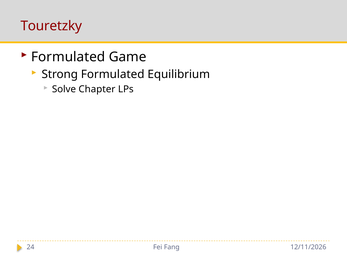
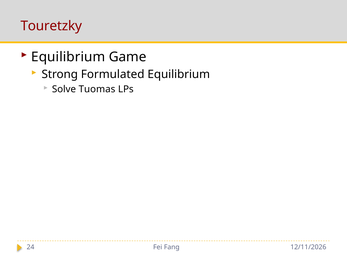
Formulated: Formulated -> Equilibrium (68, 57)
Chapter: Chapter -> Tuomas (97, 89)
